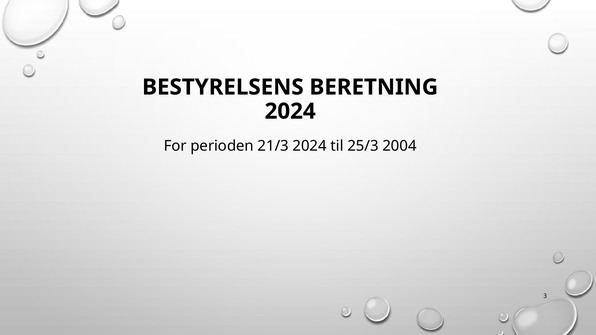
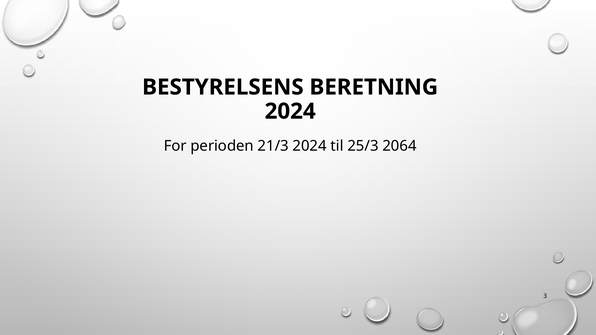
2004: 2004 -> 2064 (400, 146)
